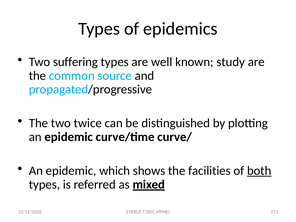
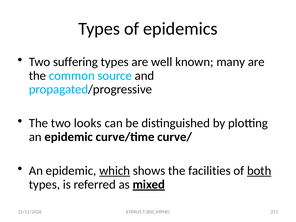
study: study -> many (231, 62)
twice: twice -> looks (88, 123)
which underline: none -> present (115, 171)
